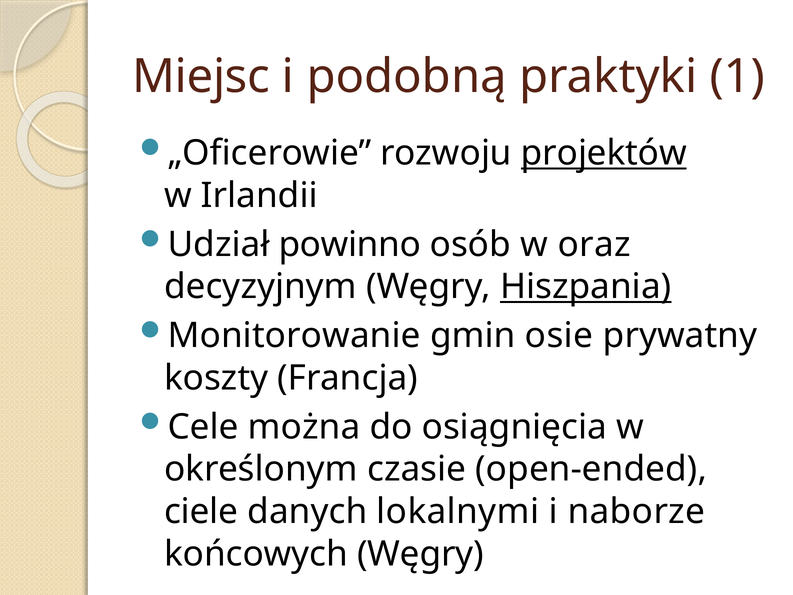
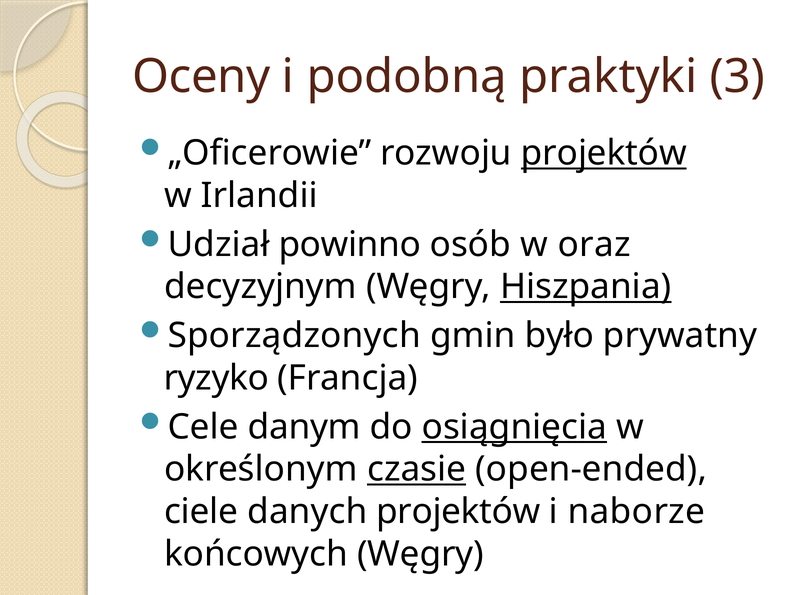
Miejsc: Miejsc -> Oceny (201, 77)
1: 1 -> 3 (737, 77)
Monitorowanie: Monitorowanie -> Sporządzonych (294, 336)
osie: osie -> było (559, 336)
koszty: koszty -> ryzyko (216, 378)
można: można -> danym (304, 427)
osiągnięcia underline: none -> present (514, 427)
czasie underline: none -> present (417, 469)
danych lokalnymi: lokalnymi -> projektów (458, 511)
